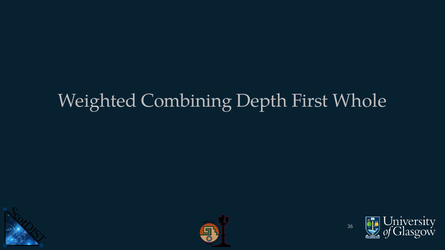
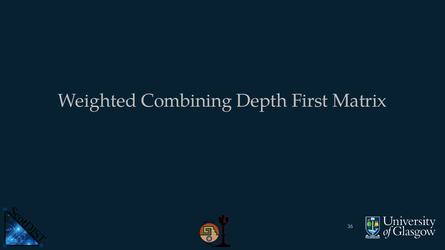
Whole: Whole -> Matrix (360, 101)
